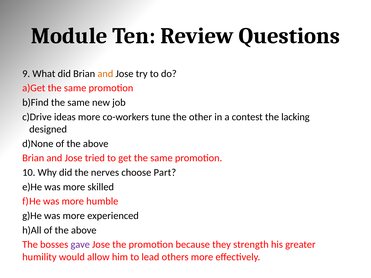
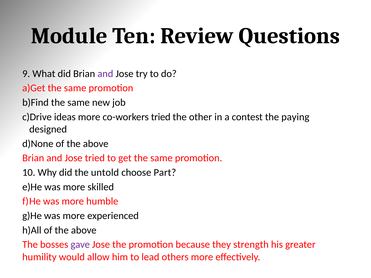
and colour: orange -> purple (105, 74)
co-workers tune: tune -> tried (161, 117)
lacking: lacking -> paying (295, 117)
nerves: nerves -> untold (105, 173)
